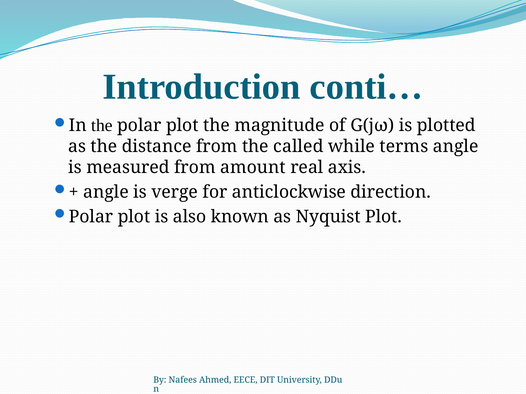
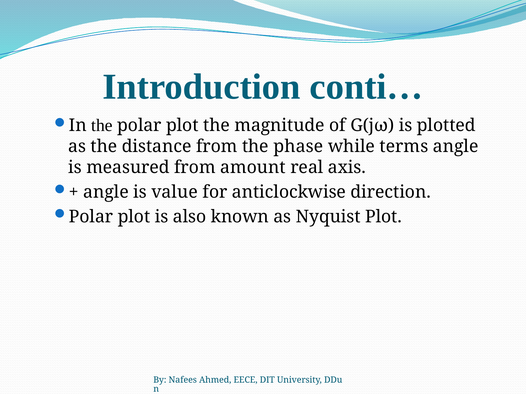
called: called -> phase (298, 147)
verge: verge -> value (175, 192)
